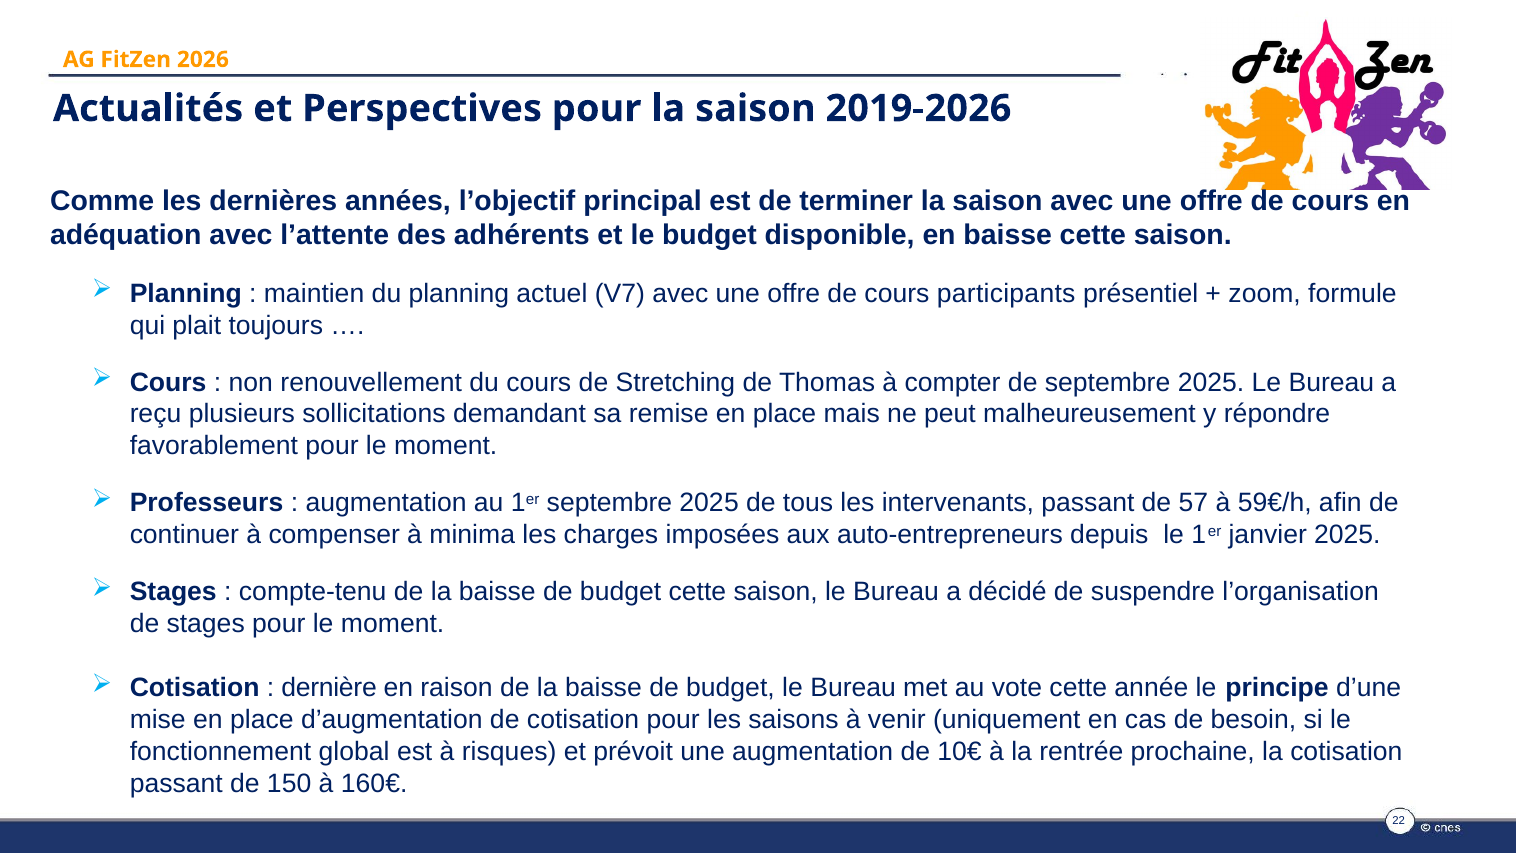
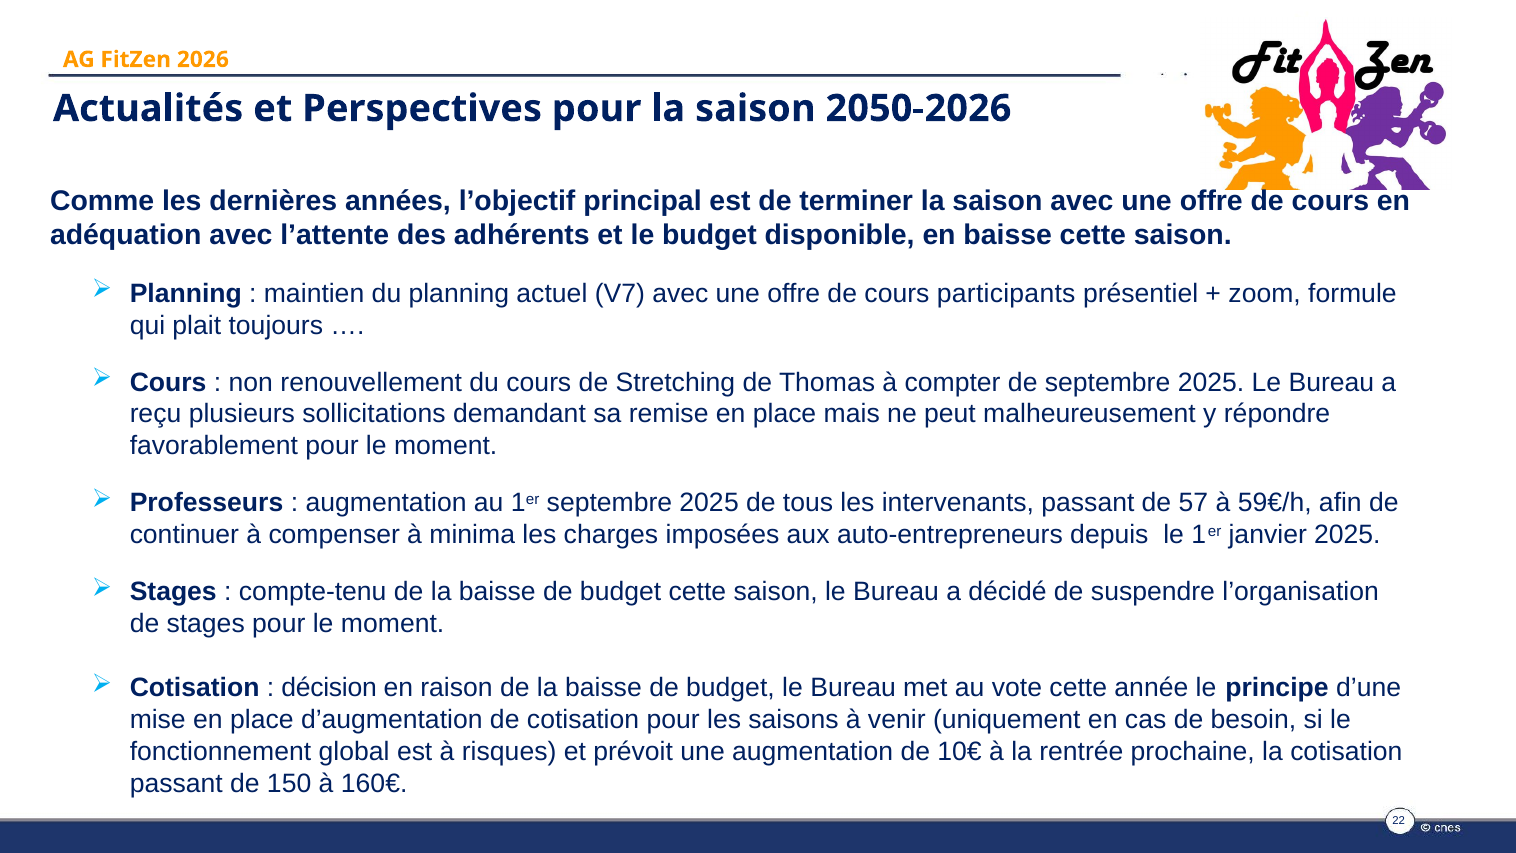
2019-2026: 2019-2026 -> 2050-2026 (918, 109)
dernière: dernière -> décision (329, 688)
